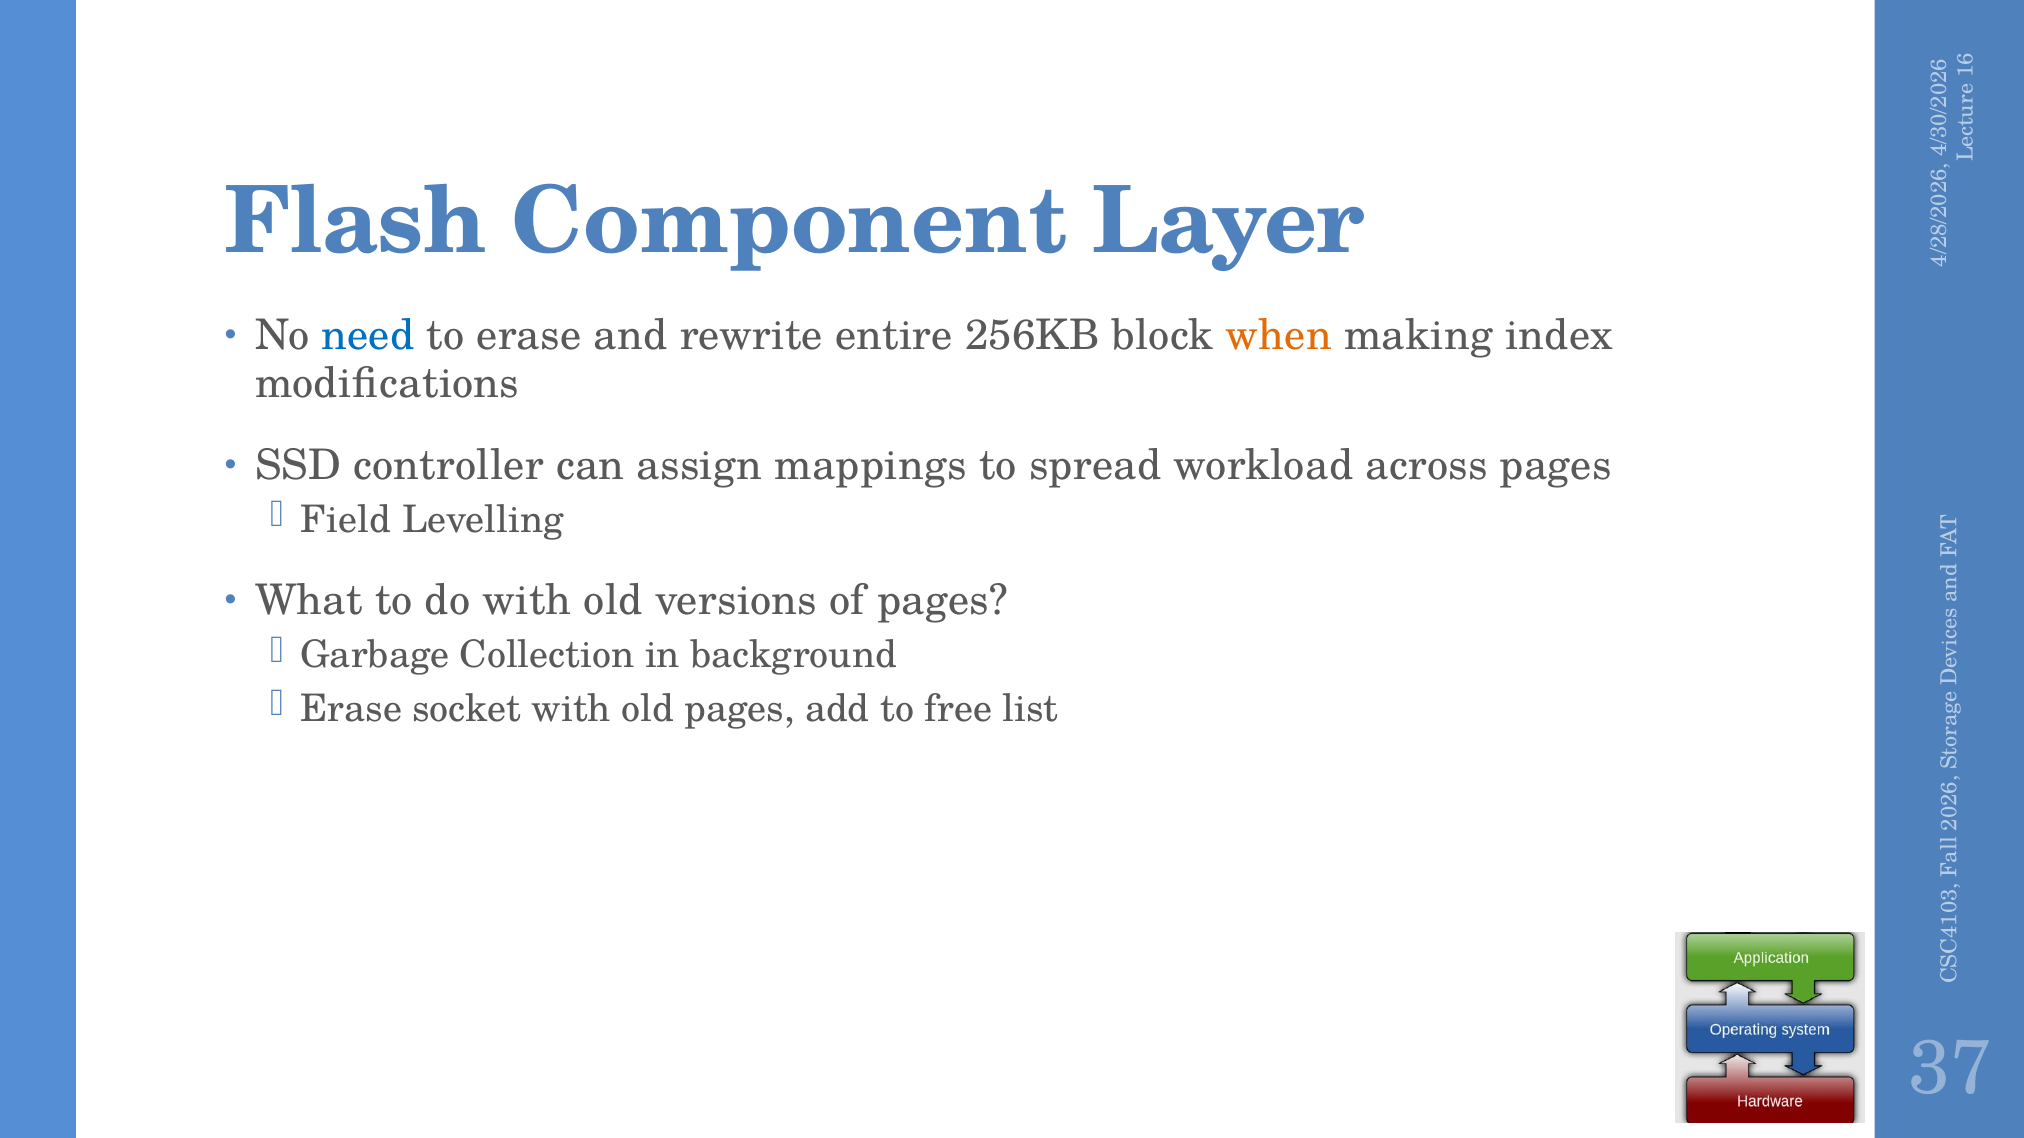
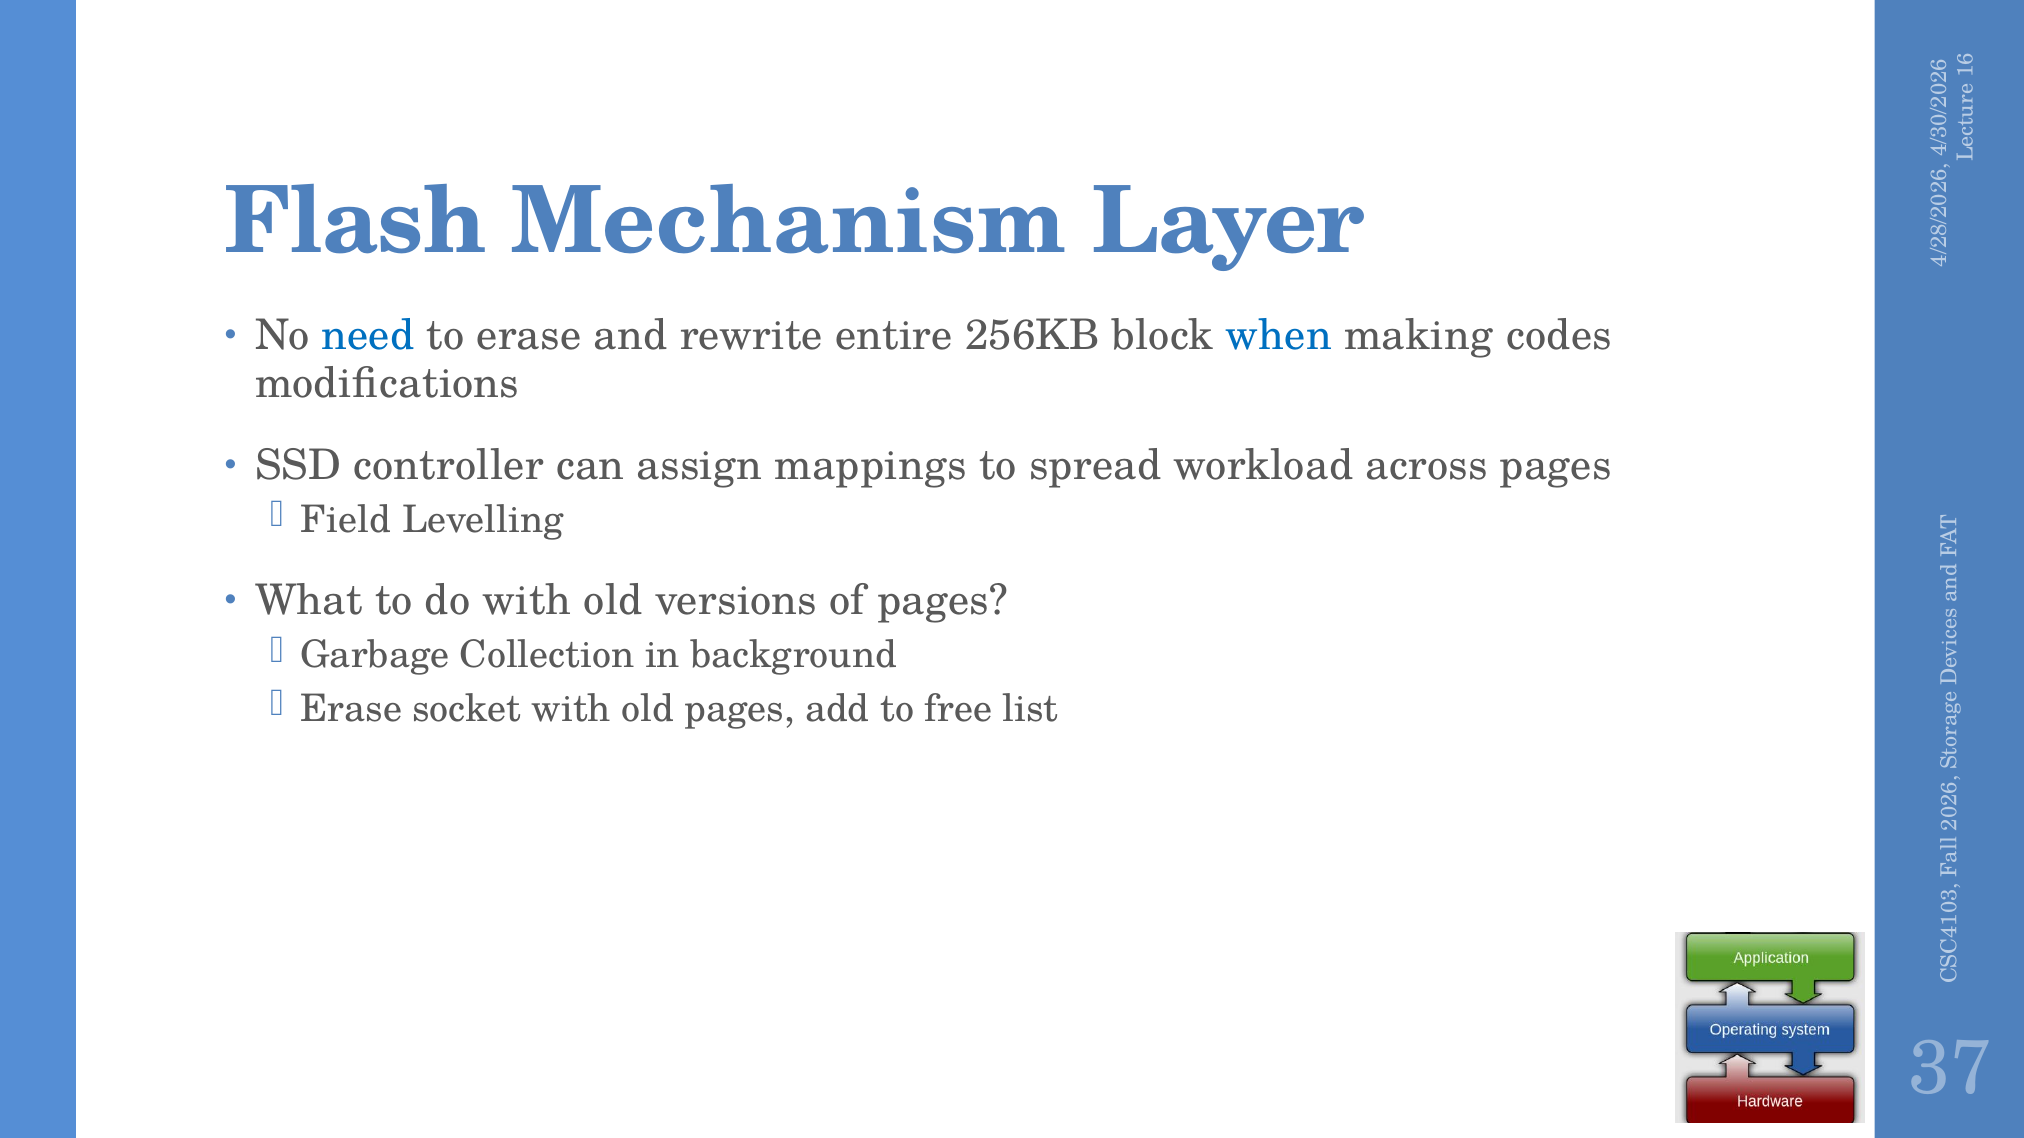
Component: Component -> Mechanism (789, 222)
when colour: orange -> blue (1279, 336)
index: index -> codes (1559, 336)
